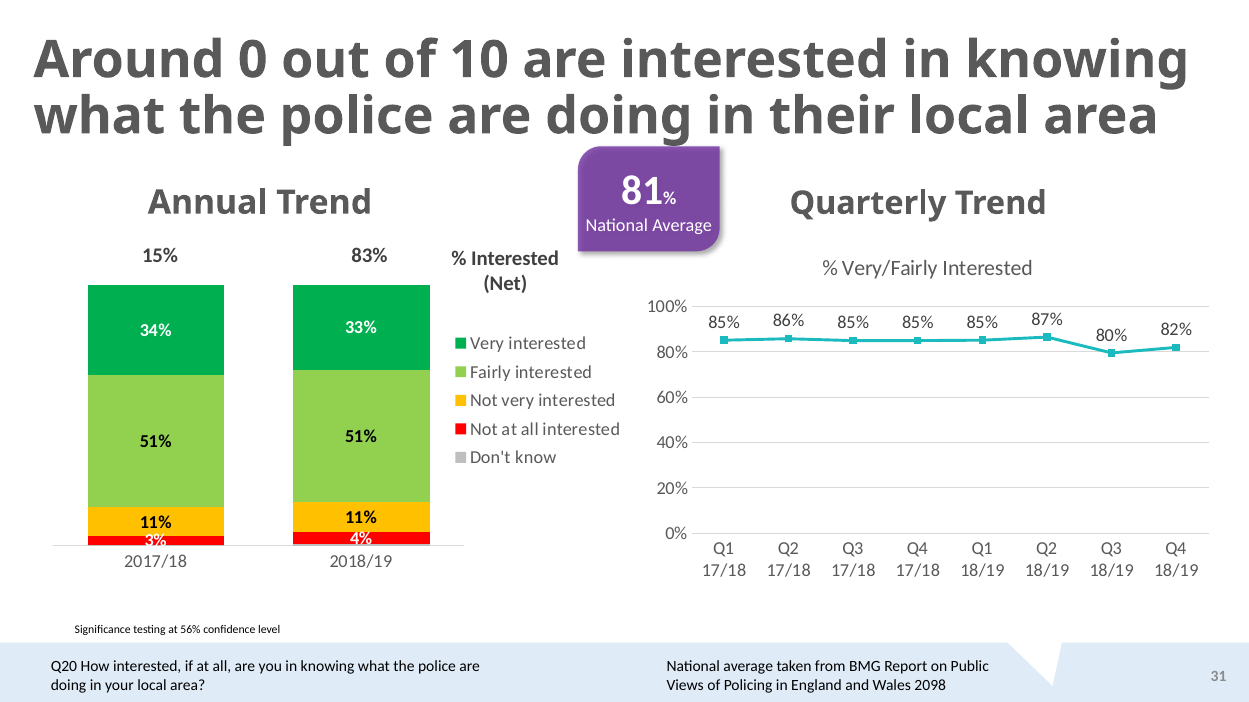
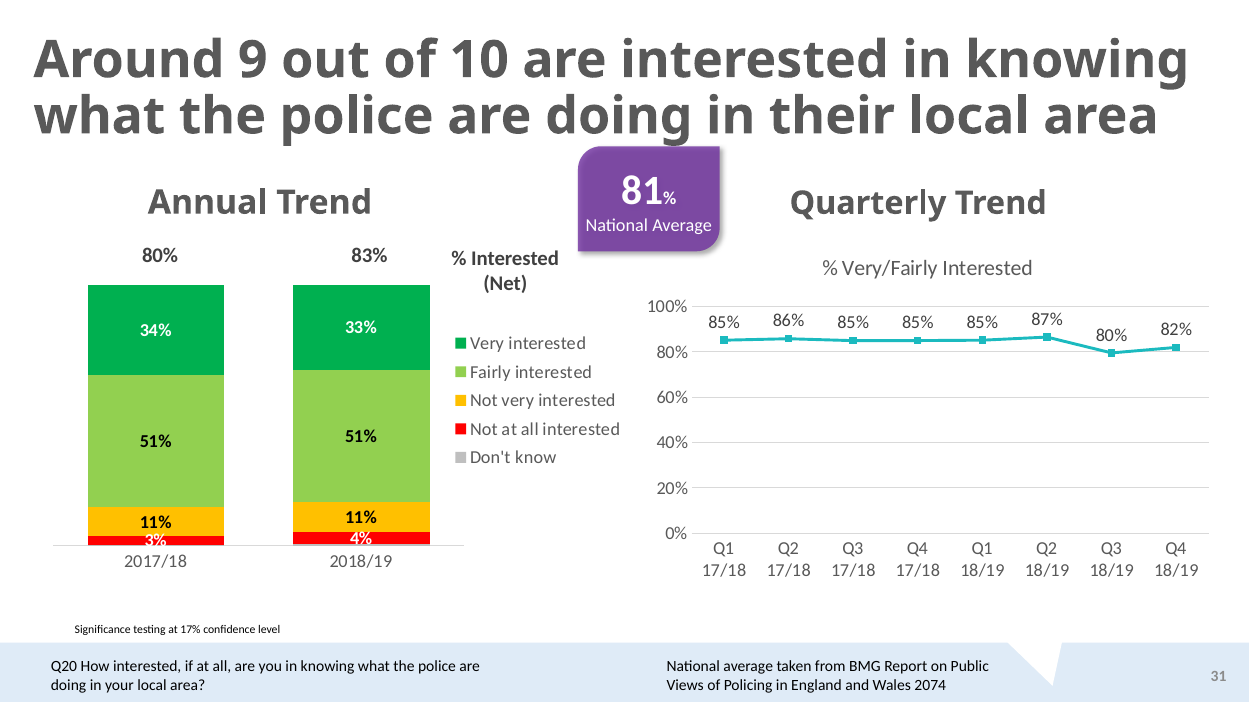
0: 0 -> 9 (253, 60)
15%: 15% -> 80% (160, 256)
56%: 56% -> 17% (190, 630)
2098: 2098 -> 2074 (930, 686)
